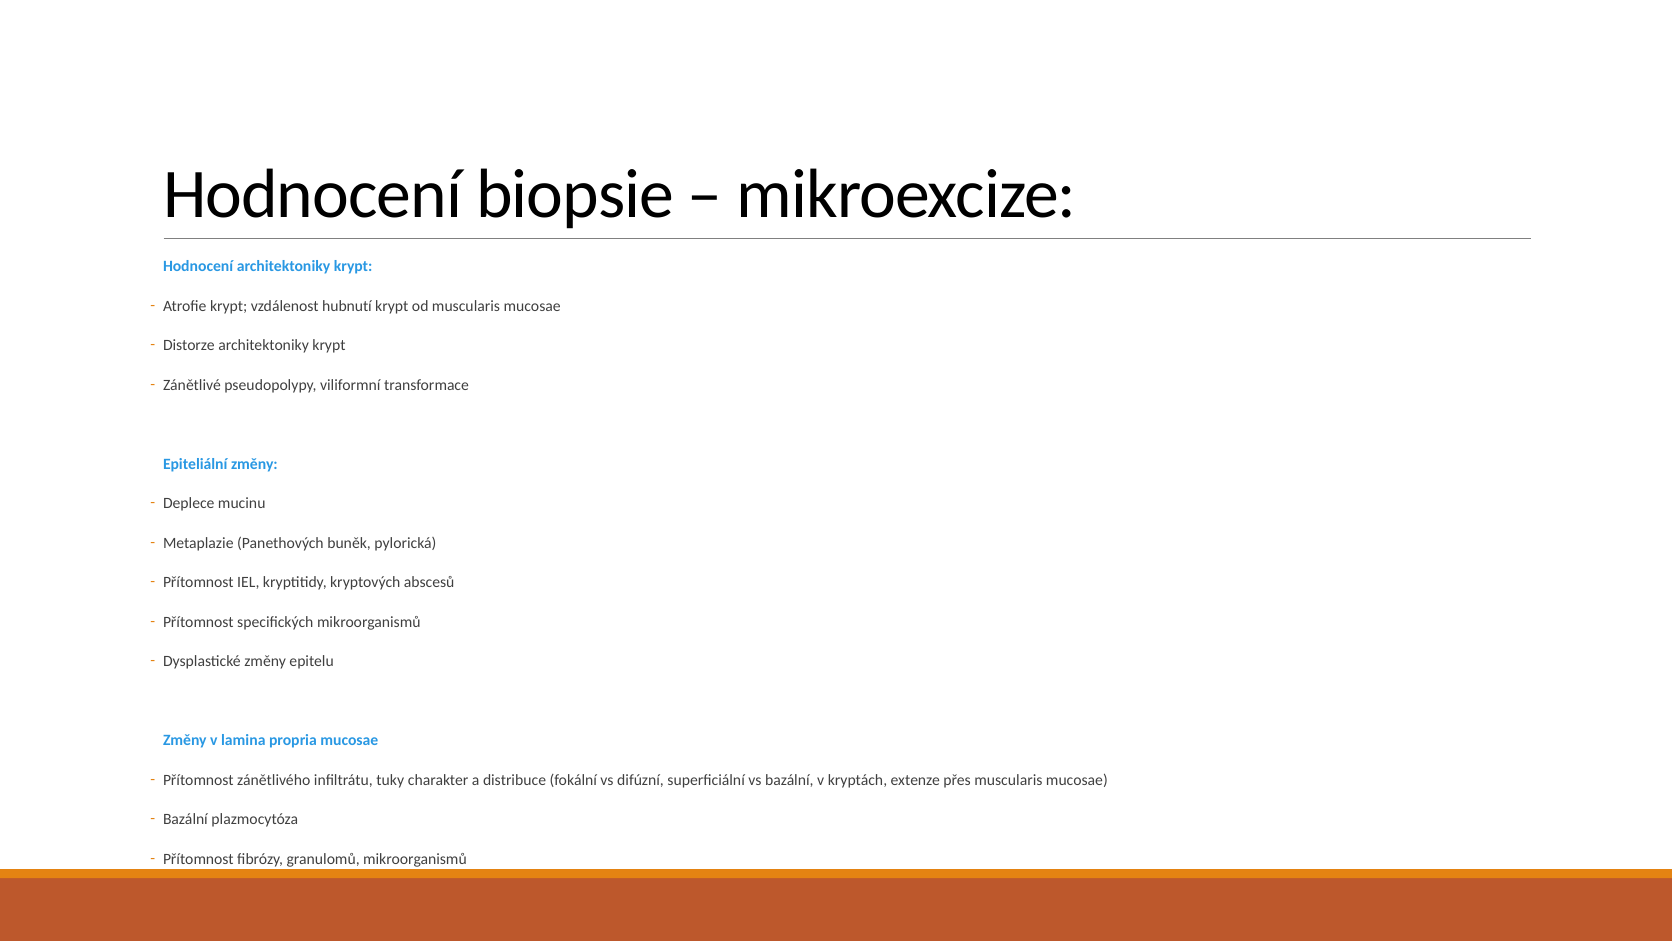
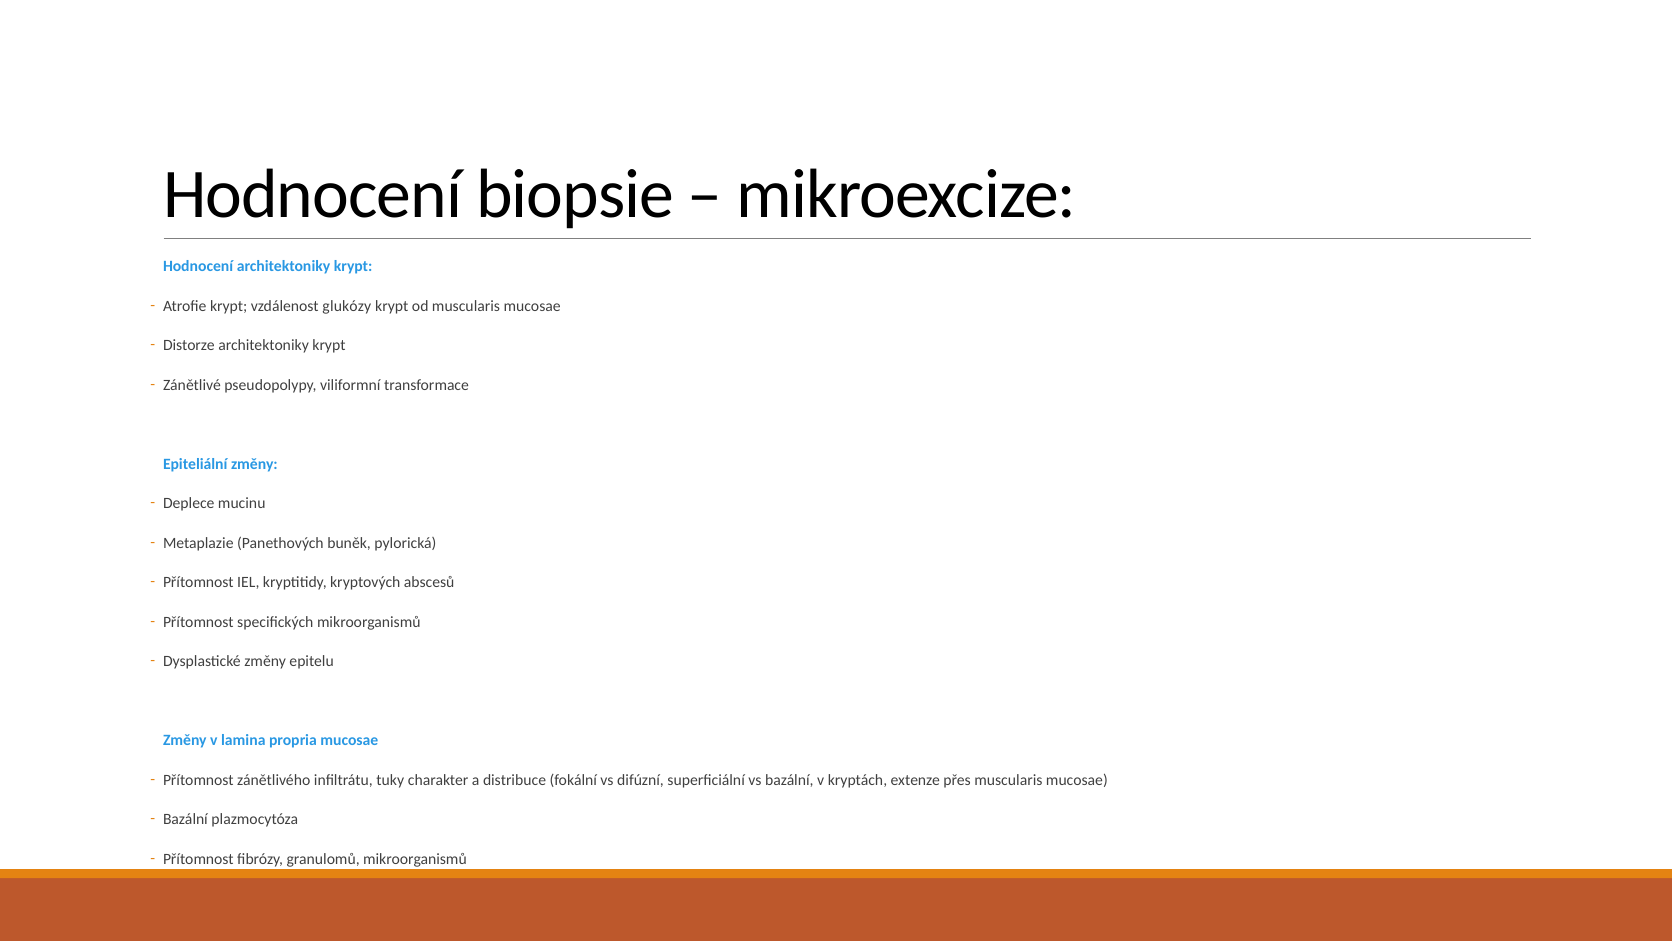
hubnutí: hubnutí -> glukózy (347, 306)
